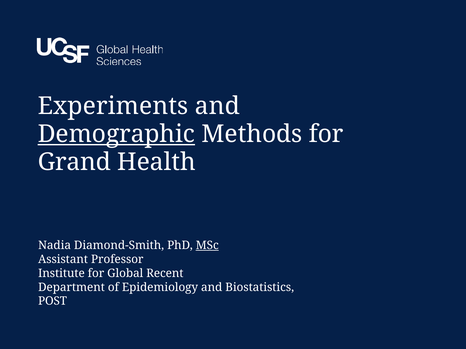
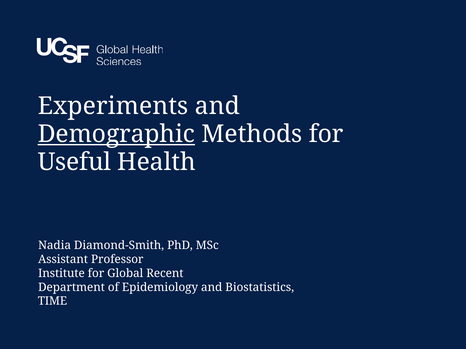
Grand: Grand -> Useful (74, 162)
MSc underline: present -> none (207, 246)
POST: POST -> TIME (53, 302)
